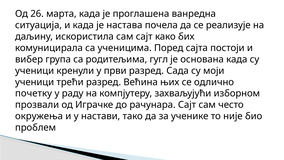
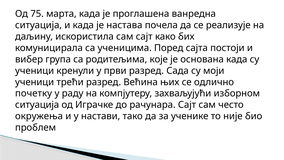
26: 26 -> 75 (37, 14)
гугл: гугл -> које (159, 59)
прозвали: прозвали -> ситуација (37, 105)
